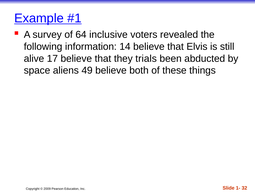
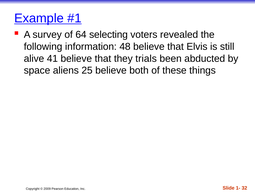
inclusive: inclusive -> selecting (108, 34)
14: 14 -> 48 (125, 46)
17: 17 -> 41 (52, 58)
49: 49 -> 25 (87, 70)
